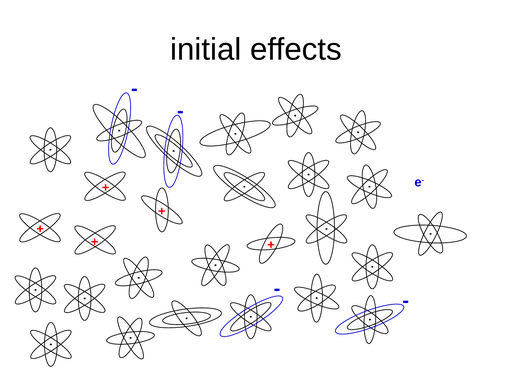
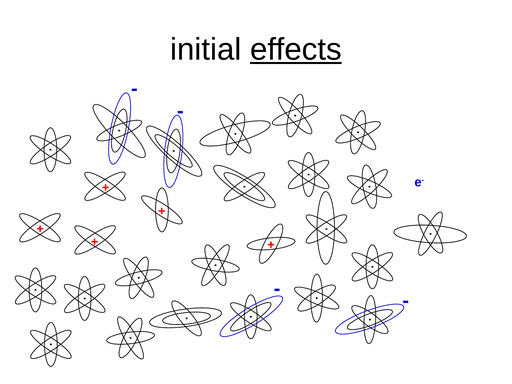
effects underline: none -> present (296, 50)
